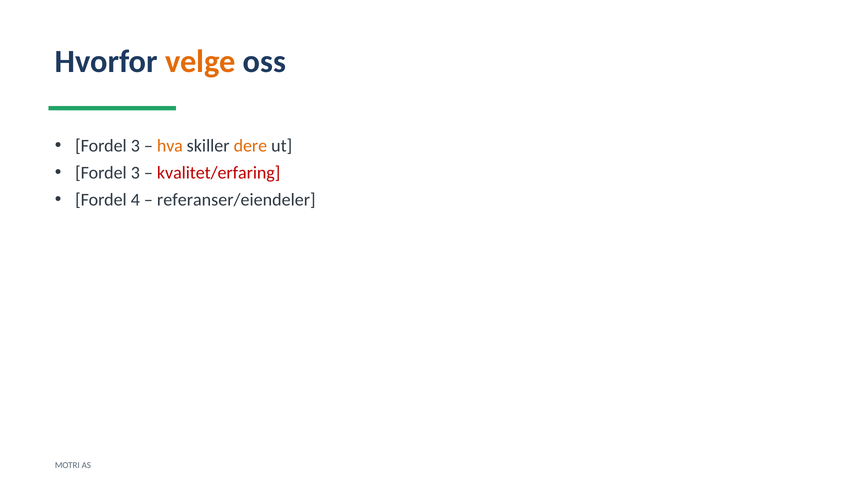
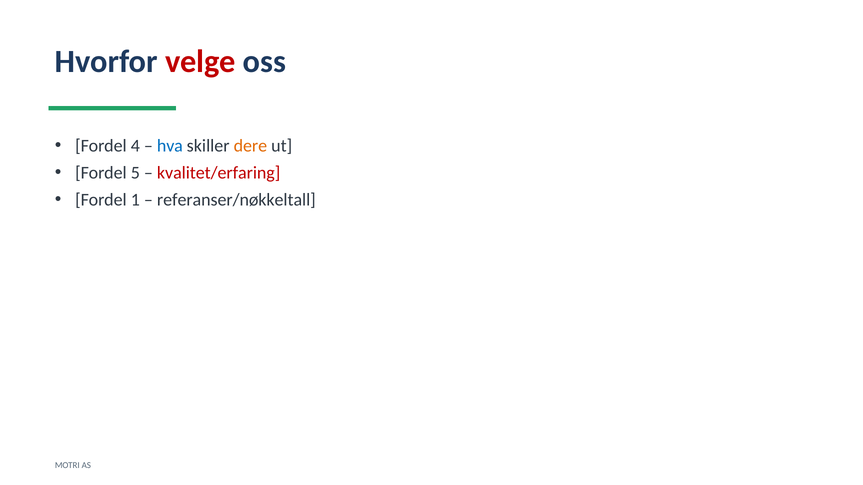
velge colour: orange -> red (200, 62)
3: 3 -> 4 (135, 146)
hva colour: orange -> blue (170, 146)
3: 3 -> 5 (135, 173)
4: 4 -> 1 (135, 200)
referanser/eiendeler: referanser/eiendeler -> referanser/nøkkeltall (236, 200)
